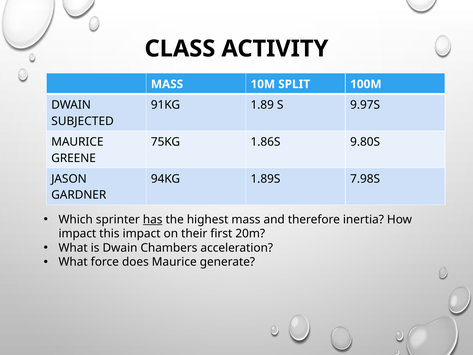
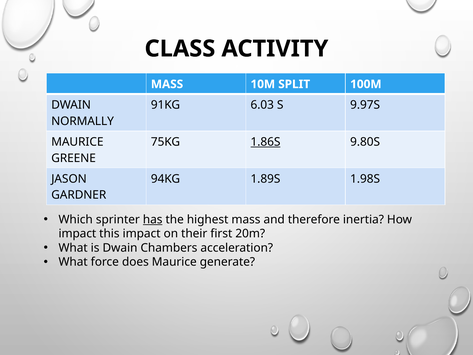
1.89: 1.89 -> 6.03 (262, 105)
SUBJECTED: SUBJECTED -> NORMALLY (83, 121)
1.86S underline: none -> present (265, 142)
7.98S: 7.98S -> 1.98S (365, 179)
